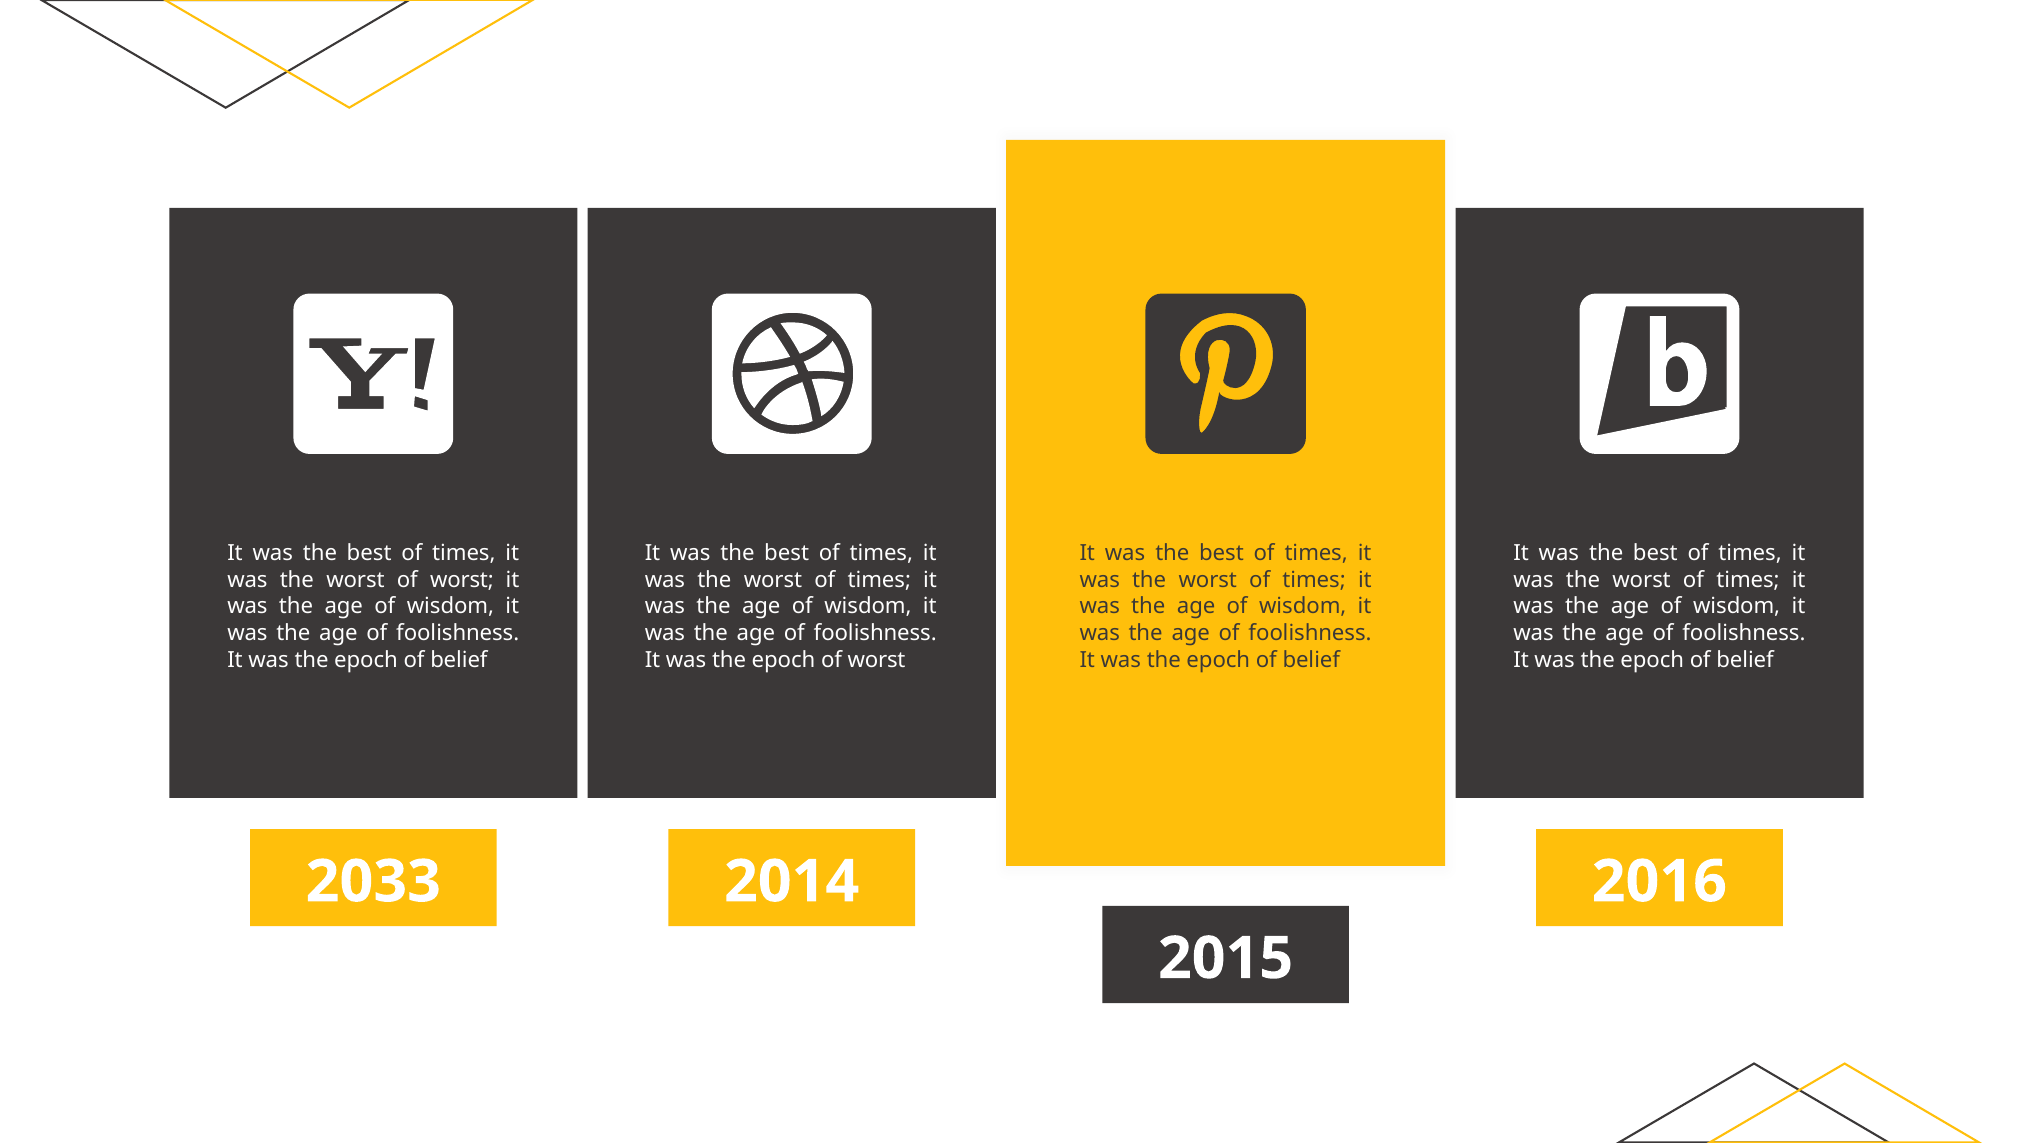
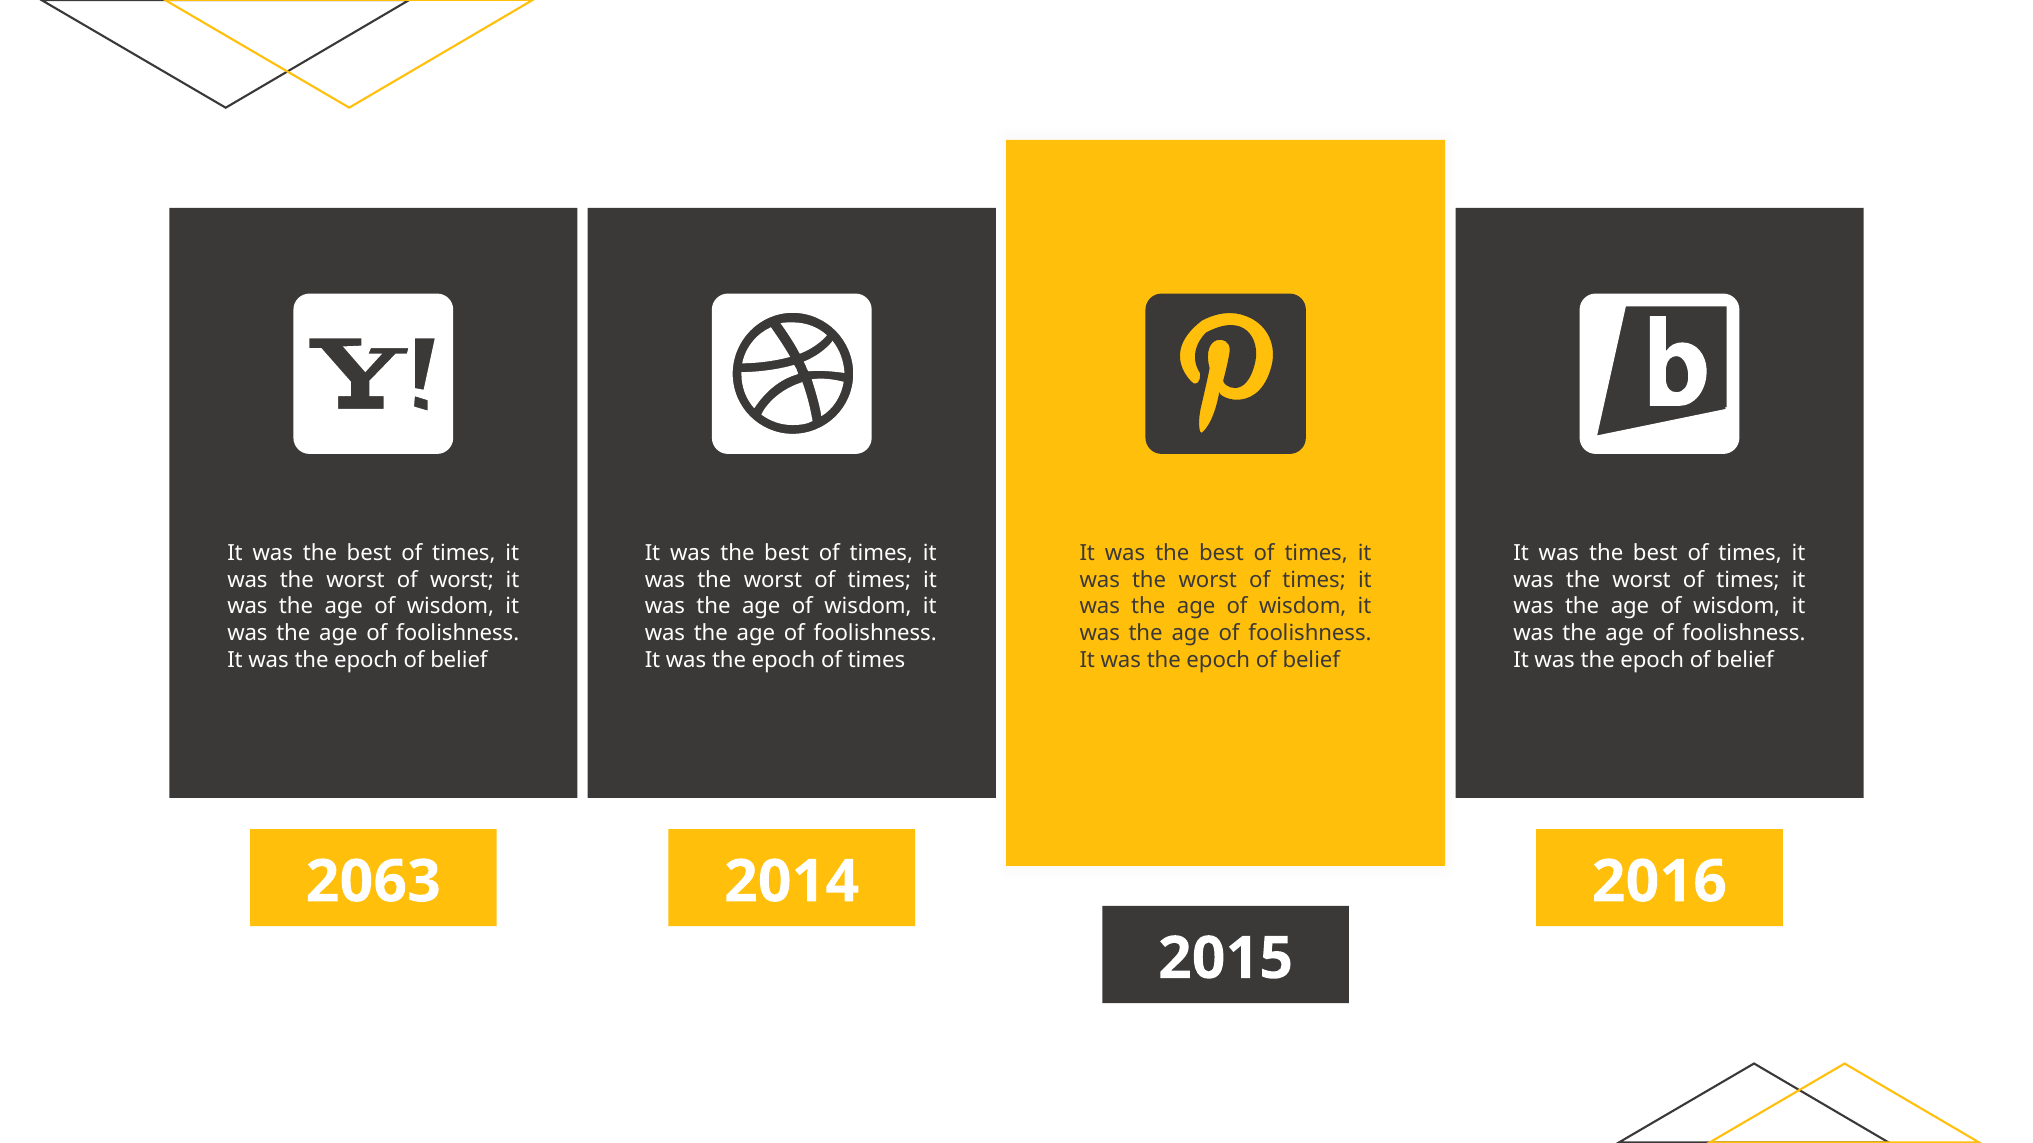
epoch of worst: worst -> times (876, 660)
2033: 2033 -> 2063 (373, 882)
